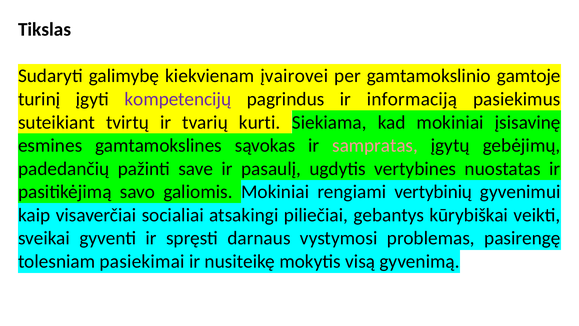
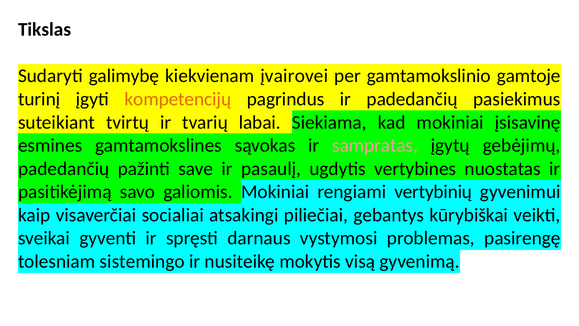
kompetencijų colour: purple -> orange (178, 99)
ir informaciją: informaciją -> padedančių (412, 99)
kurti: kurti -> labai (260, 122)
pasiekimai: pasiekimai -> sistemingo (142, 261)
